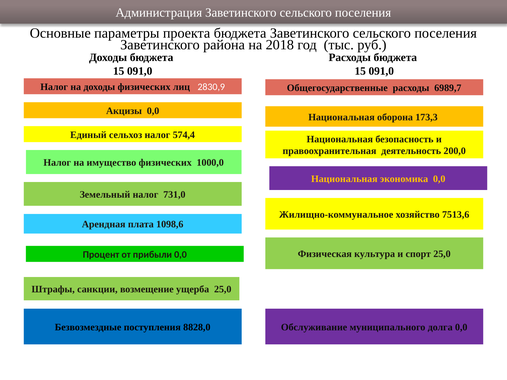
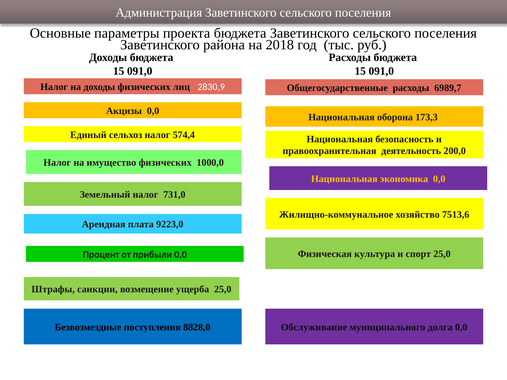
1098,6: 1098,6 -> 9223,0 (170, 225)
